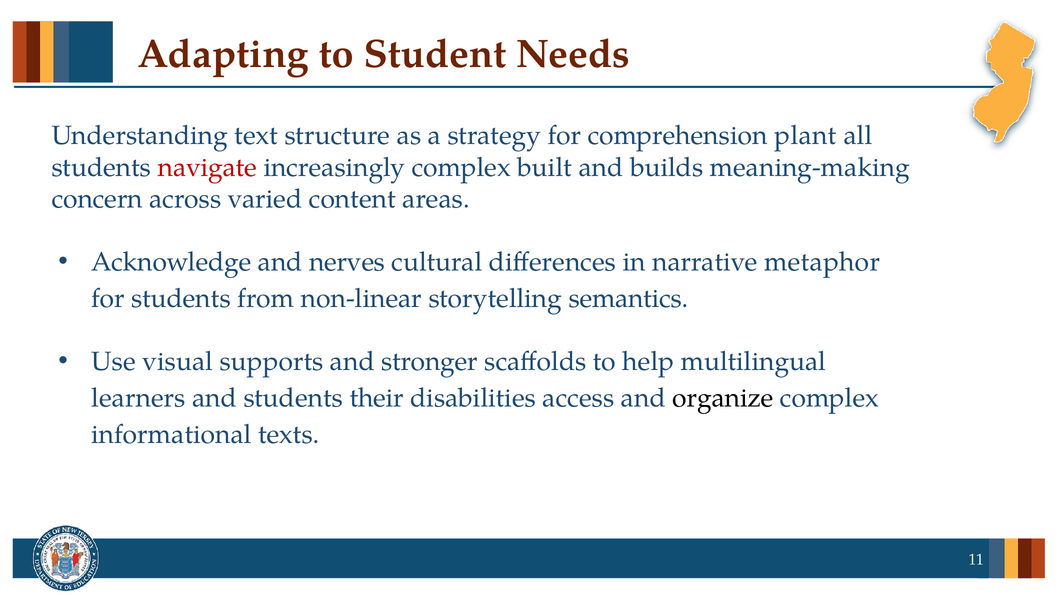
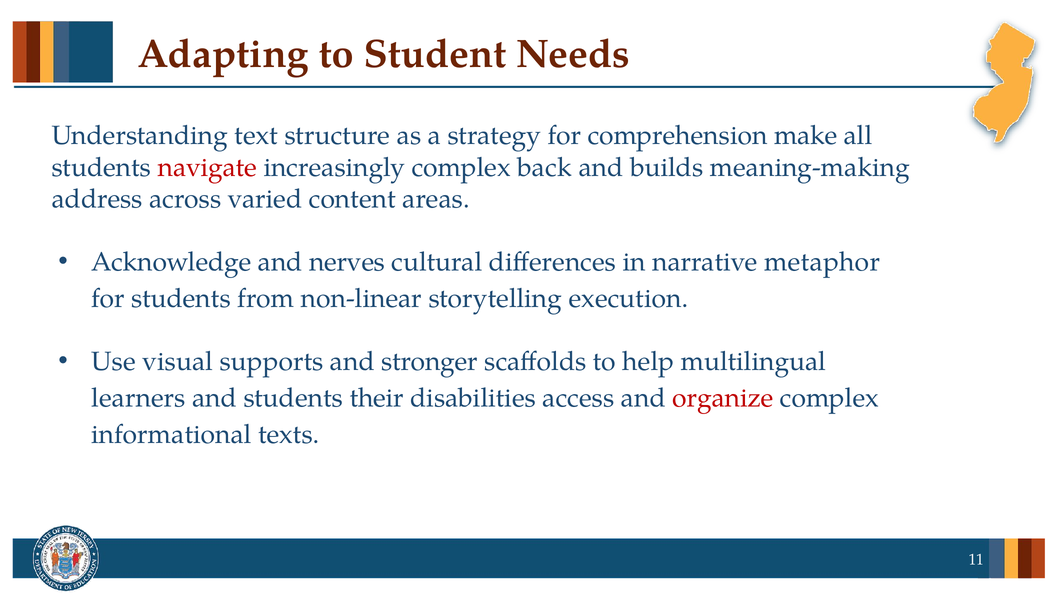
plant: plant -> make (806, 136)
built: built -> back (545, 168)
concern: concern -> address (97, 199)
semantics: semantics -> execution (628, 299)
organize colour: black -> red (723, 398)
